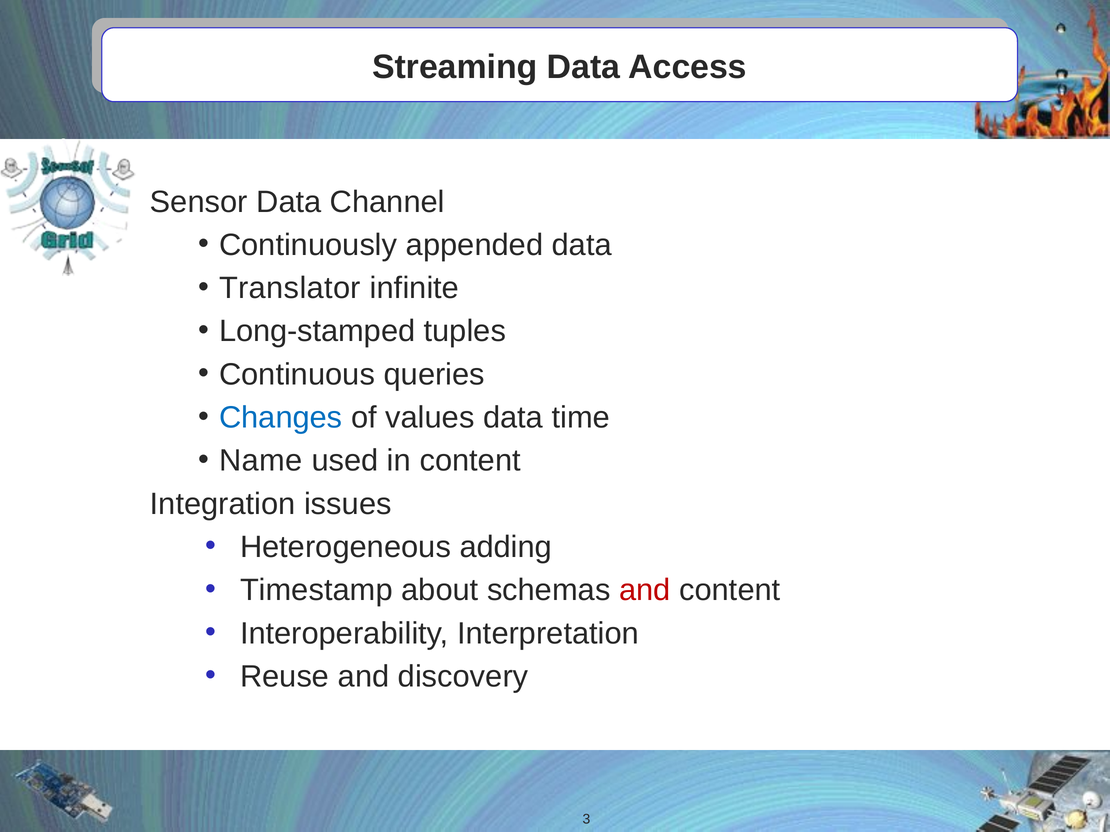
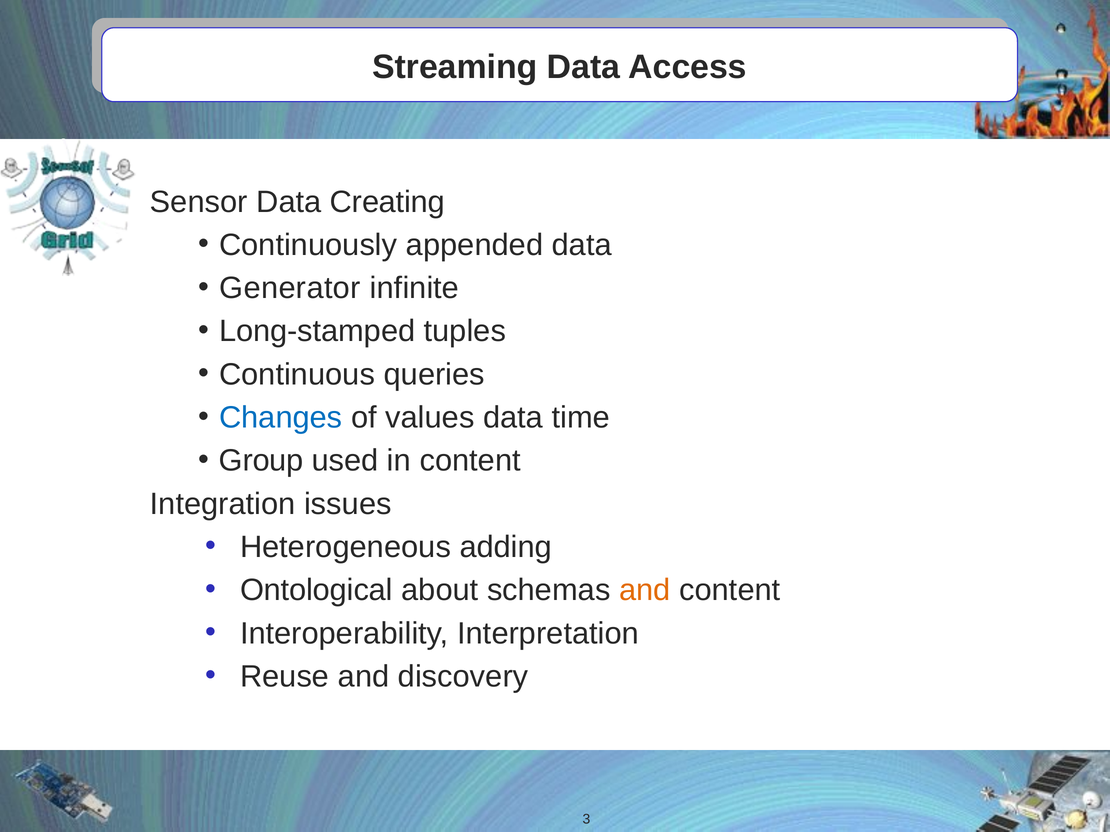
Channel: Channel -> Creating (387, 202)
Translator: Translator -> Generator (290, 288)
Name: Name -> Group (261, 461)
Timestamp: Timestamp -> Ontological (316, 591)
and colour: red -> orange (645, 591)
